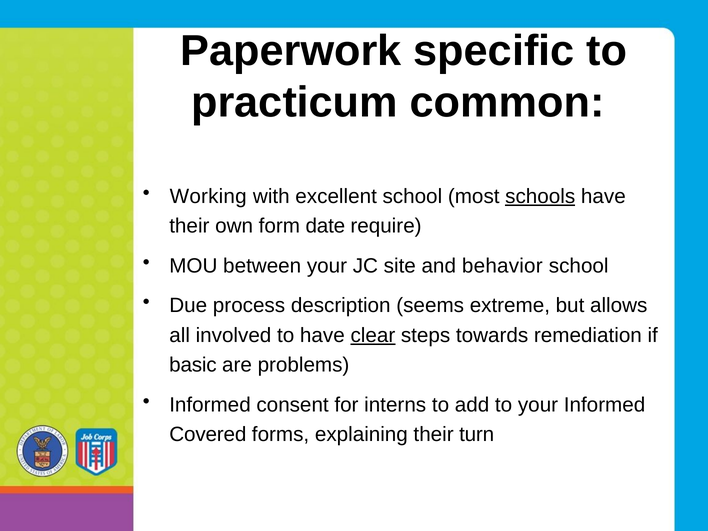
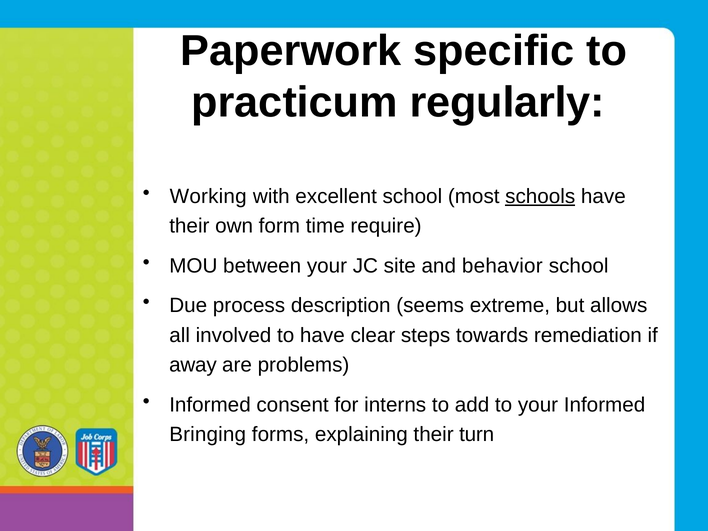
common: common -> regularly (507, 103)
date: date -> time (325, 226)
clear underline: present -> none (373, 335)
basic: basic -> away (193, 365)
Covered: Covered -> Bringing (208, 434)
